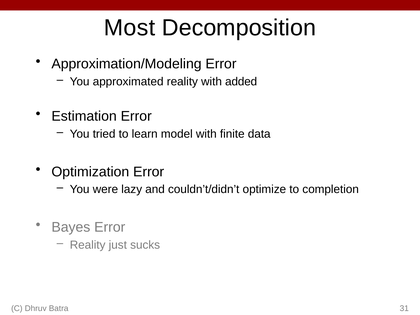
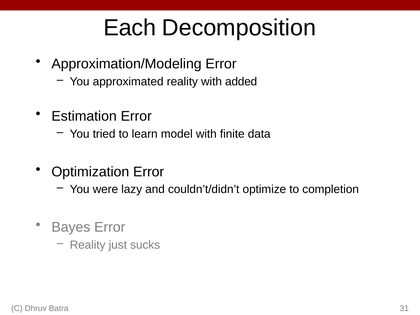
Most: Most -> Each (130, 28)
